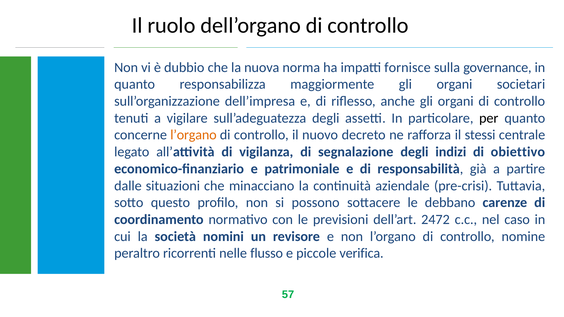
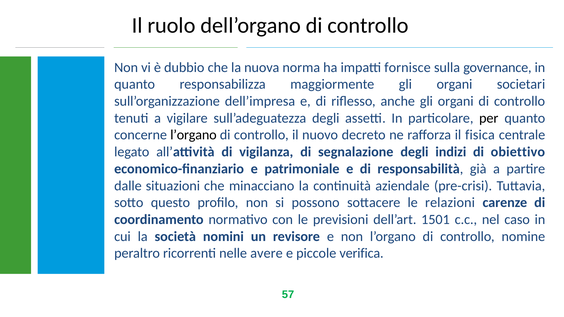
l’organo colour: orange -> black (193, 135)
stessi: stessi -> fisica (480, 135)
debbano: debbano -> relazioni (450, 203)
2472: 2472 -> 1501 (435, 220)
flusso: flusso -> avere (267, 254)
